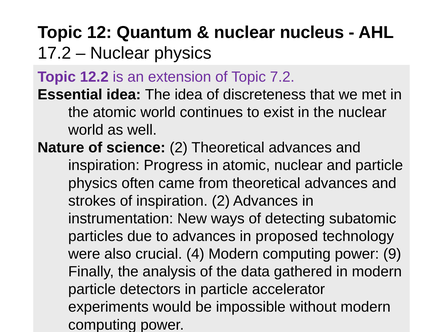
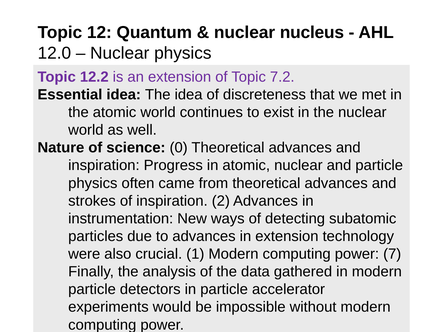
17.2: 17.2 -> 12.0 (54, 53)
science 2: 2 -> 0 (179, 148)
in proposed: proposed -> extension (287, 236)
4: 4 -> 1 (195, 254)
9: 9 -> 7 (392, 254)
